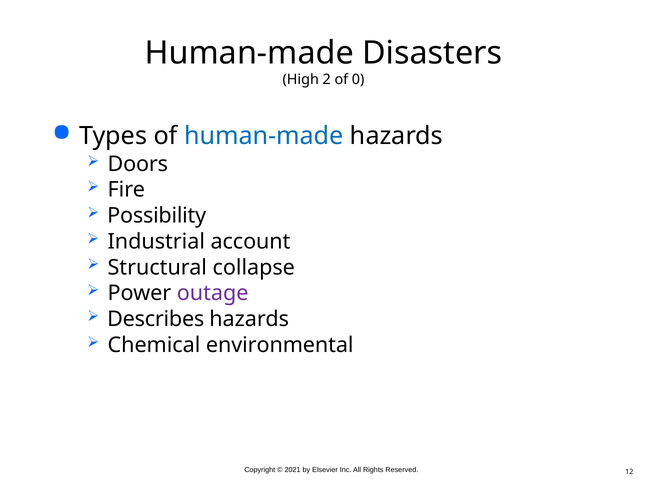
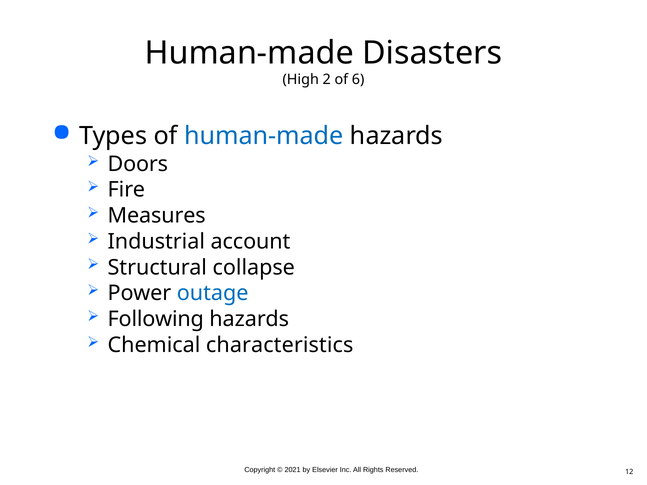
0: 0 -> 6 (358, 80)
Possibility: Possibility -> Measures (157, 216)
outage colour: purple -> blue (213, 293)
Describes: Describes -> Following (156, 319)
environmental: environmental -> characteristics (280, 345)
